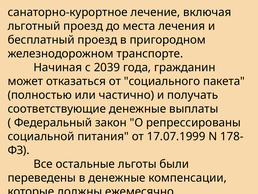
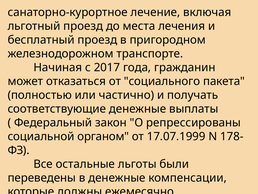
2039: 2039 -> 2017 (107, 67)
питания: питания -> органом (103, 136)
